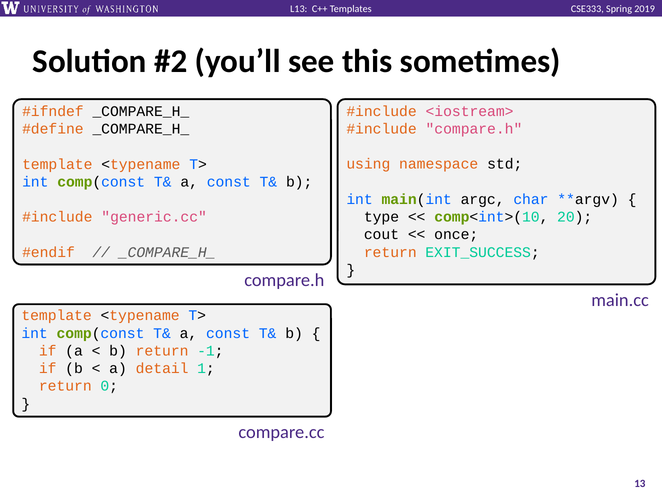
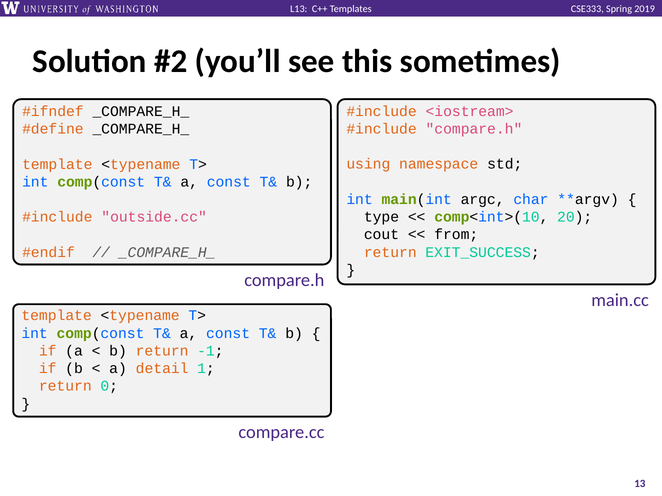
generic.cc: generic.cc -> outside.cc (154, 217)
once: once -> from (456, 235)
